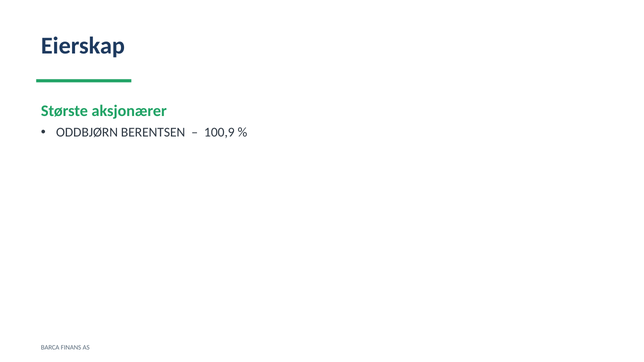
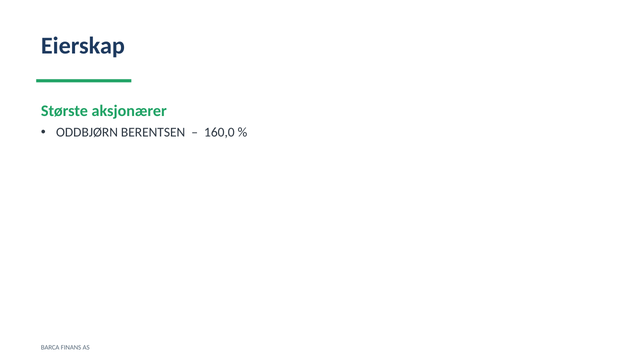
100,9: 100,9 -> 160,0 (219, 132)
